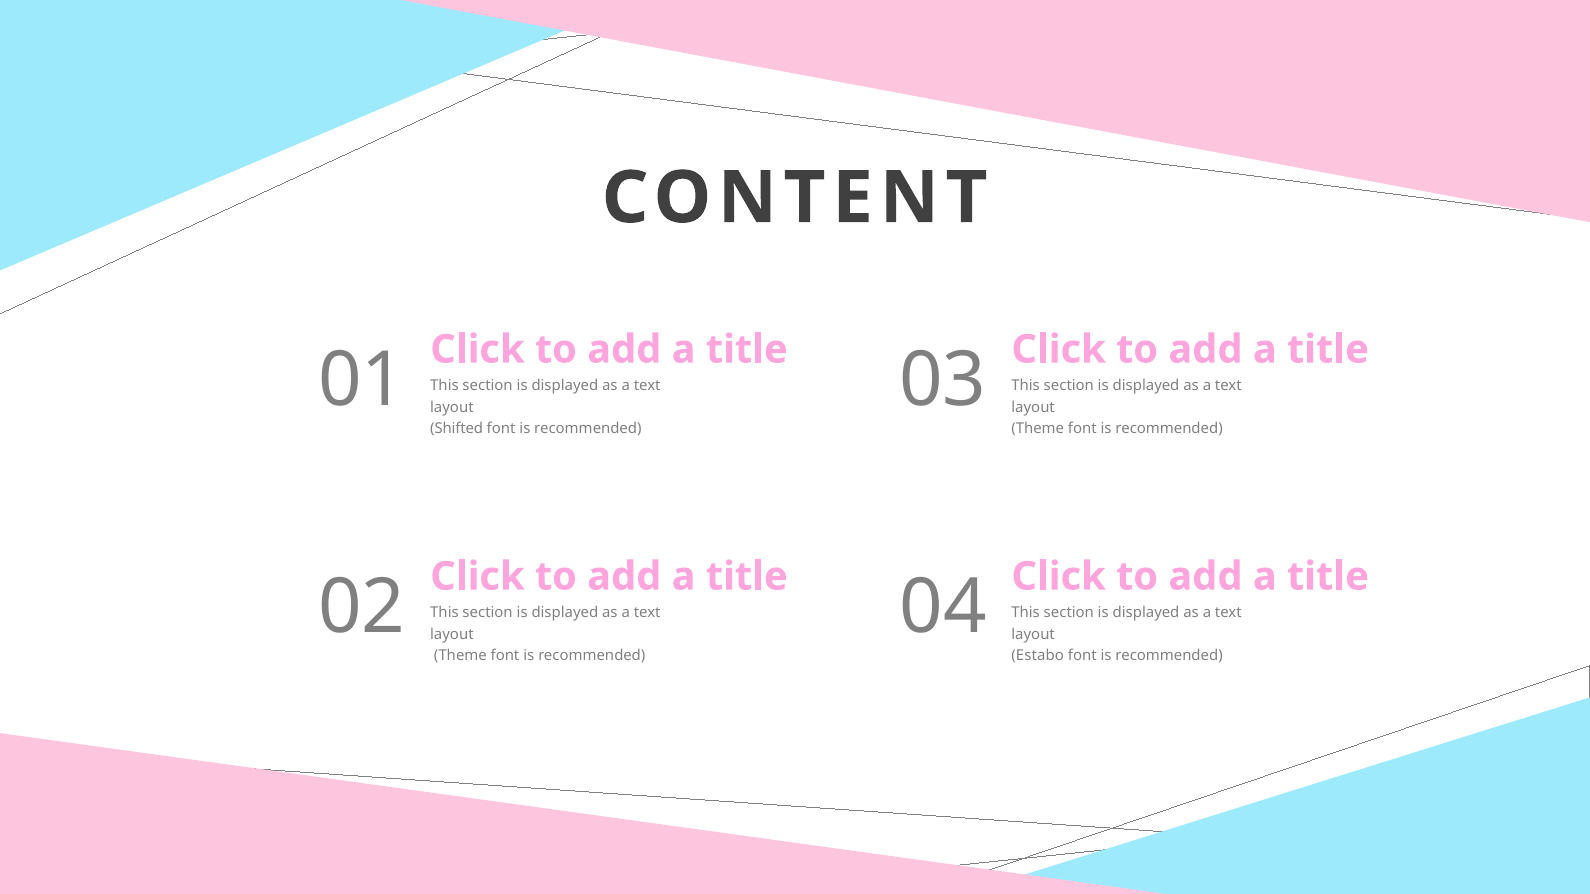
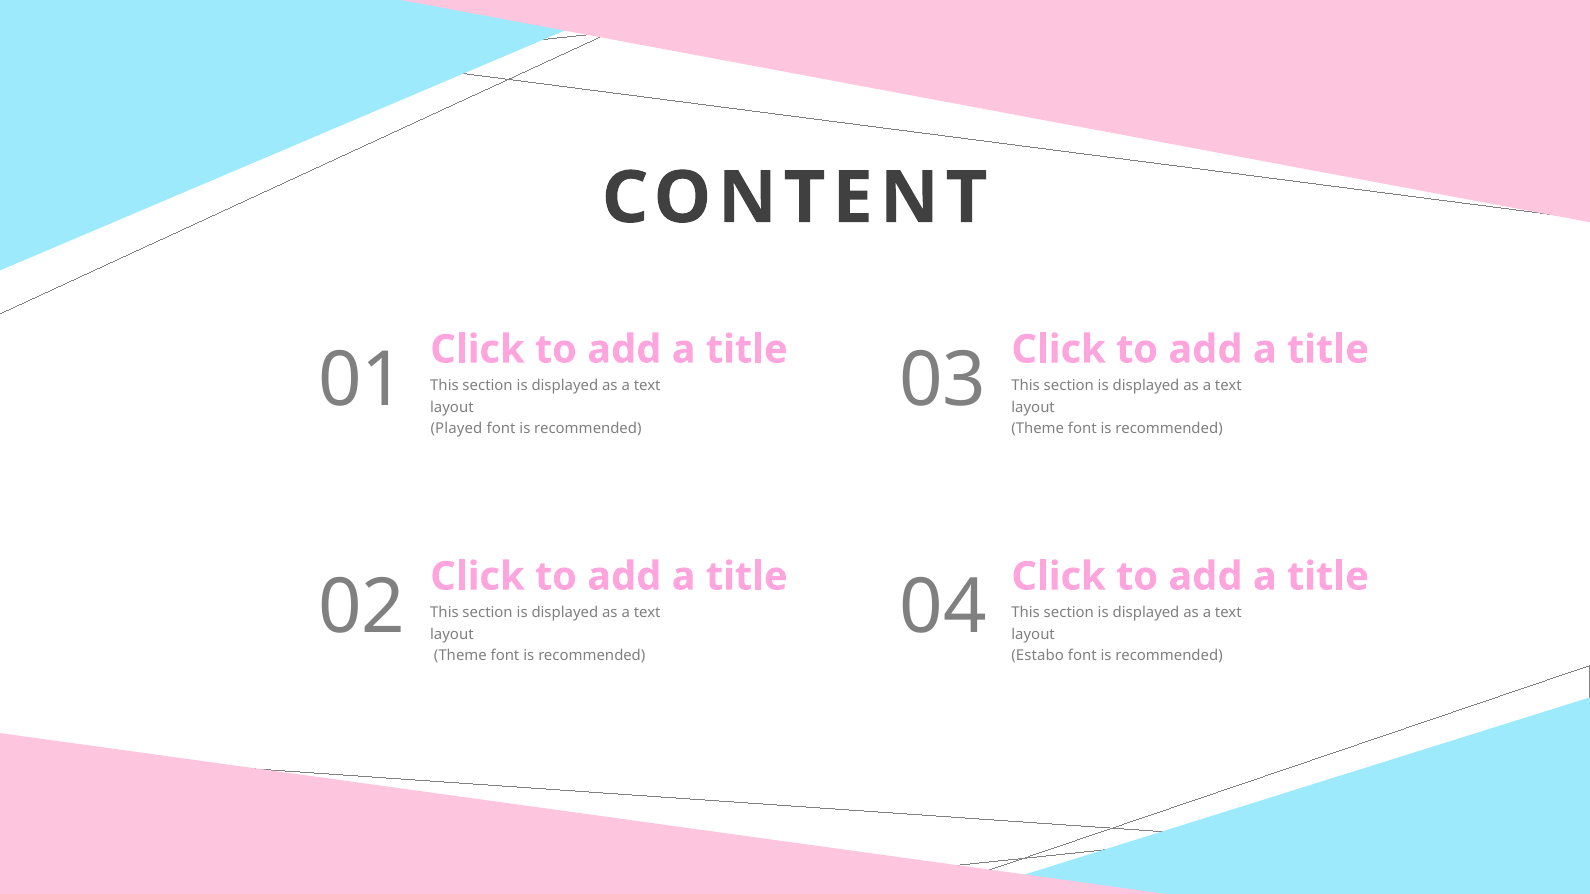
Shifted: Shifted -> Played (456, 429)
